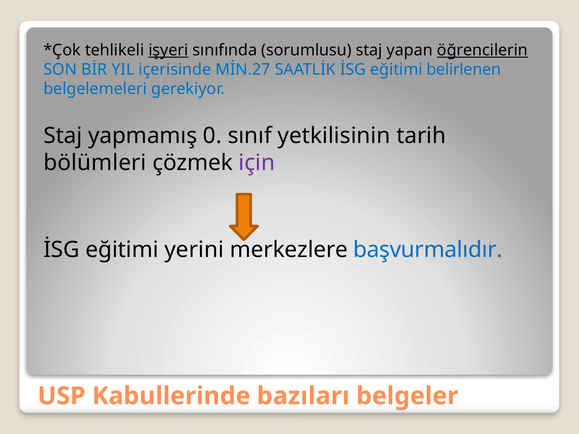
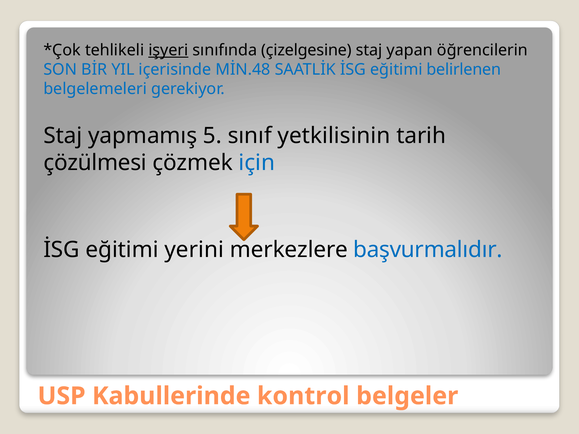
sorumlusu: sorumlusu -> çizelgesine (306, 50)
öğrencilerin underline: present -> none (482, 50)
MİN.27: MİN.27 -> MİN.48 (243, 69)
0: 0 -> 5 (212, 136)
bölümleri: bölümleri -> çözülmesi (95, 163)
için colour: purple -> blue (257, 163)
bazıları: bazıları -> kontrol (303, 396)
